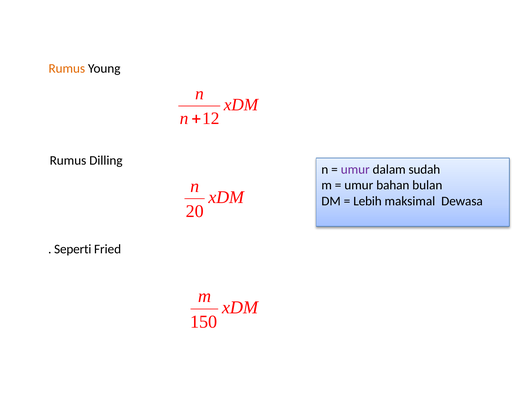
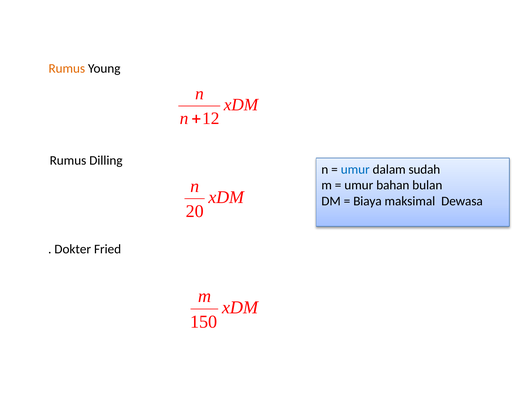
umur colour: purple -> blue (355, 170)
Lebih: Lebih -> Biaya (367, 201)
Seperti: Seperti -> Dokter (73, 249)
